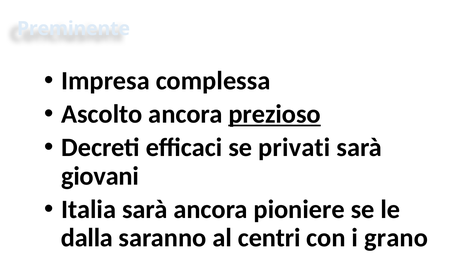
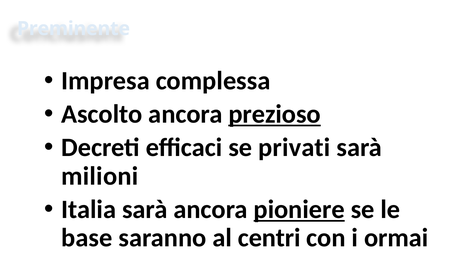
giovani: giovani -> milioni (100, 176)
pioniere underline: none -> present (299, 210)
dalla: dalla -> base (87, 238)
grano: grano -> ormai (396, 238)
